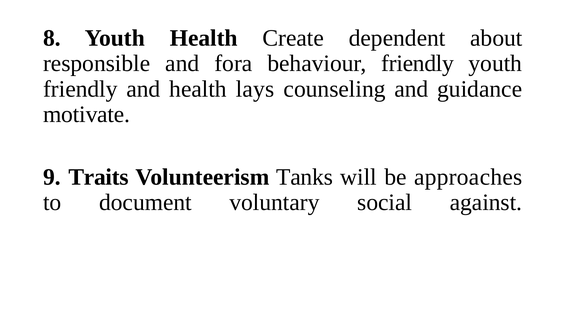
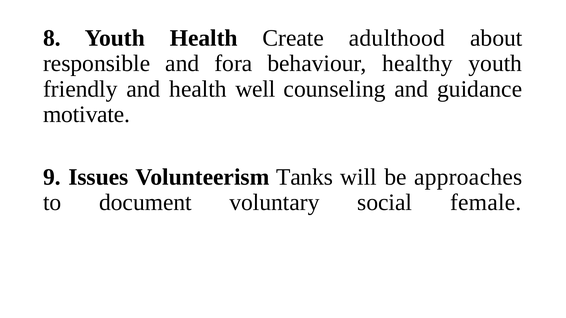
dependent: dependent -> adulthood (397, 38)
behaviour friendly: friendly -> healthy (417, 64)
lays: lays -> well (255, 89)
Traits: Traits -> Issues (98, 177)
against: against -> female (486, 203)
